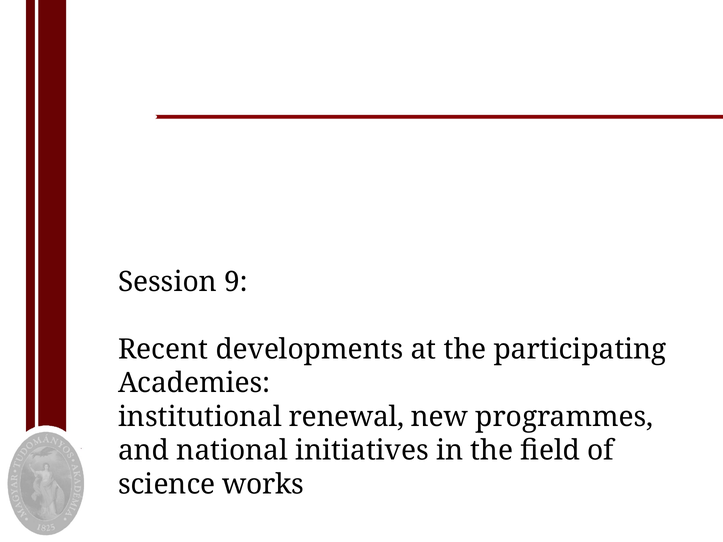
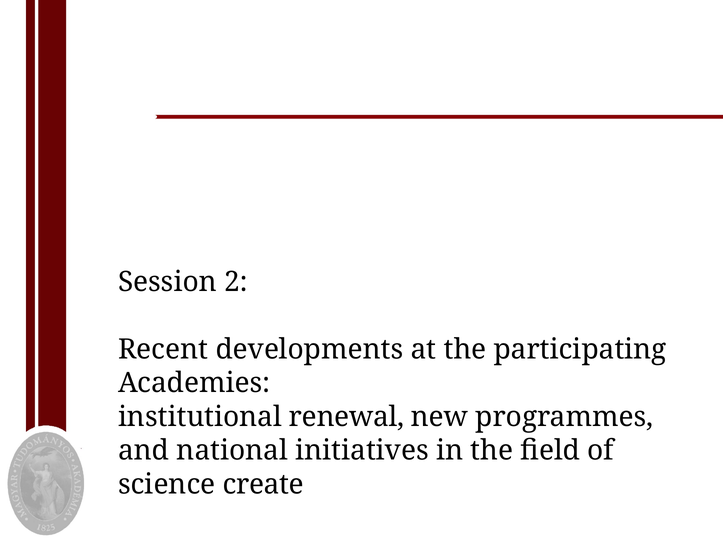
9: 9 -> 2 (236, 282)
works: works -> create (263, 485)
